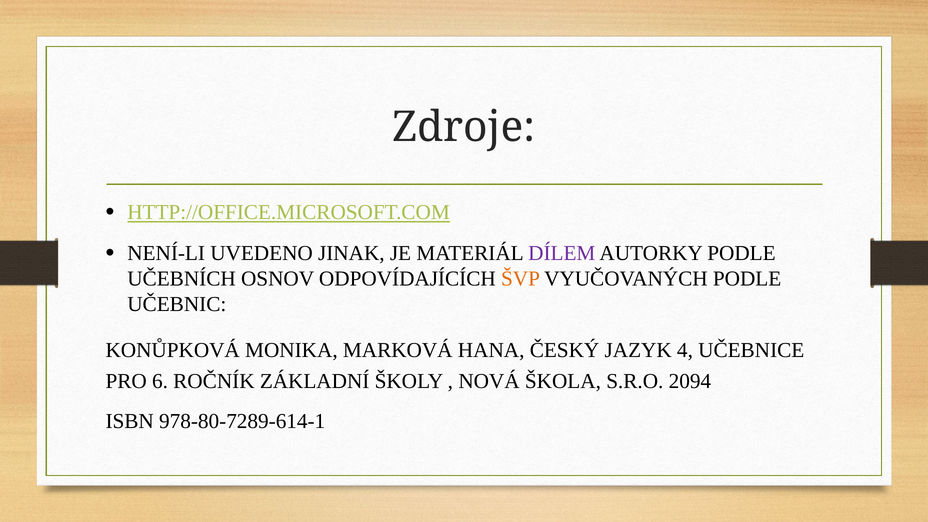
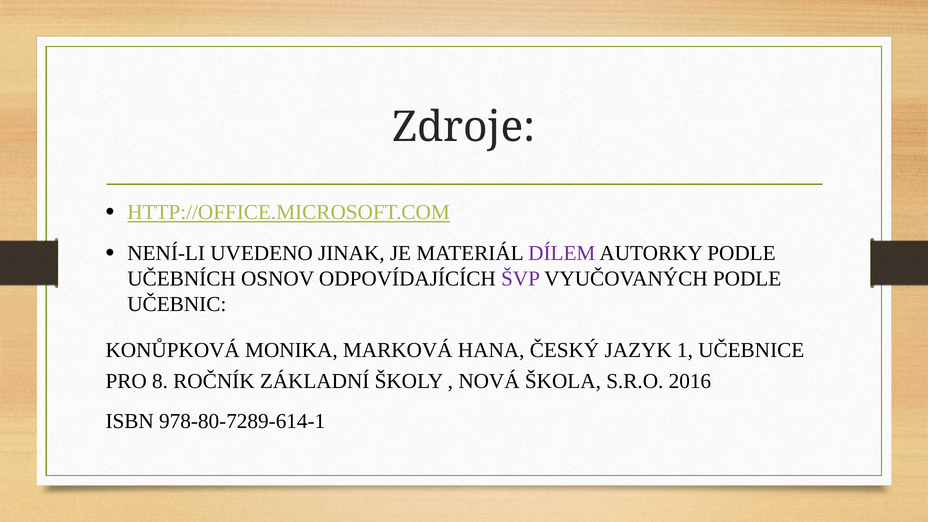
ŠVP colour: orange -> purple (521, 279)
4: 4 -> 1 (685, 350)
6: 6 -> 8 (160, 381)
2094: 2094 -> 2016 (690, 381)
